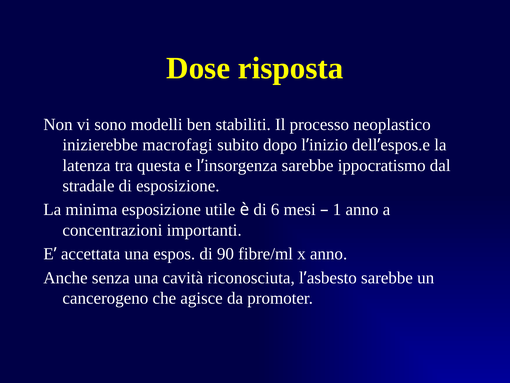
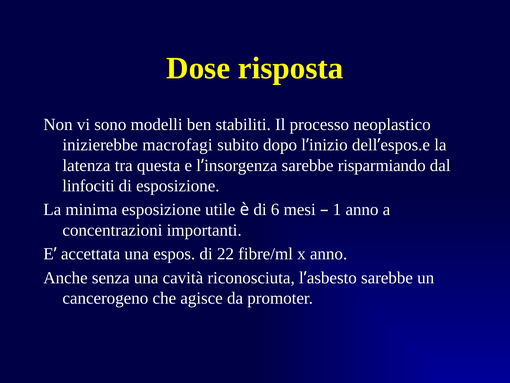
ippocratismo: ippocratismo -> risparmiando (382, 165)
stradale: stradale -> linfociti (88, 186)
90: 90 -> 22 (225, 254)
